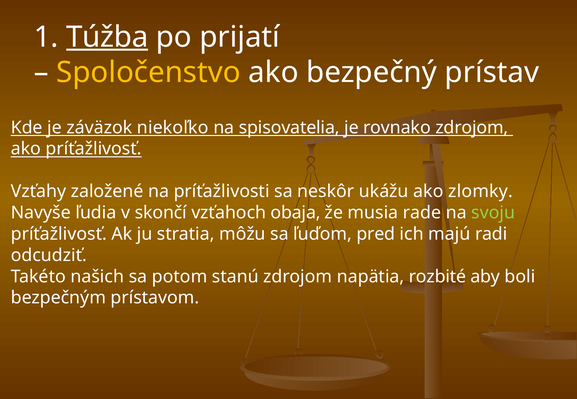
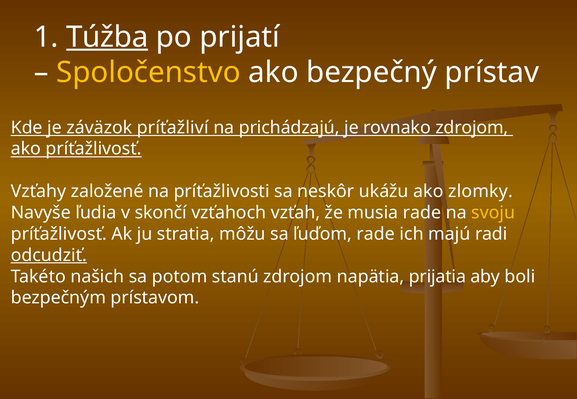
niekoľko: niekoľko -> príťažliví (173, 128)
spisovatelia: spisovatelia -> prichádzajú (289, 128)
obaja: obaja -> vzťah (296, 213)
svoju colour: light green -> yellow (493, 213)
ľuďom pred: pred -> rade (376, 234)
odcudziť underline: none -> present (49, 255)
rozbité: rozbité -> prijatia (437, 277)
